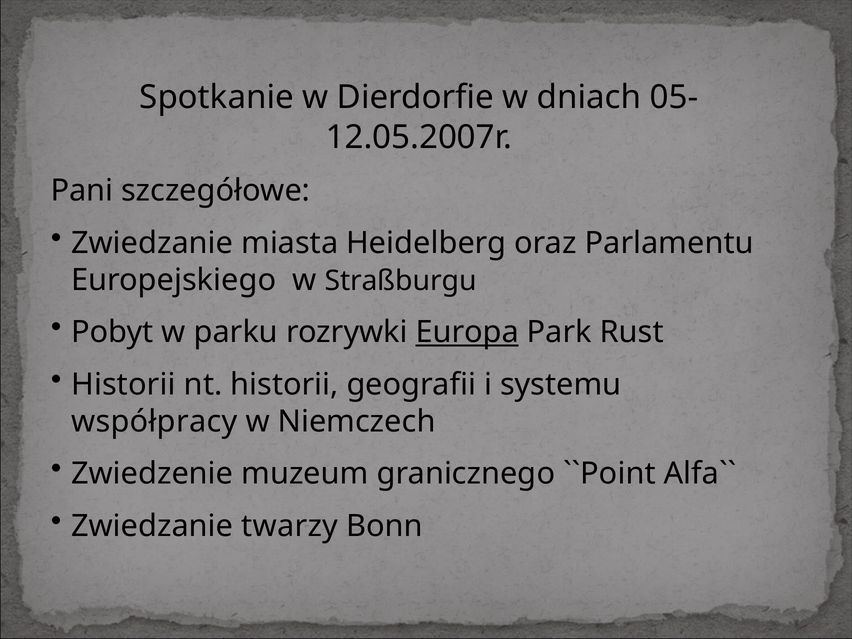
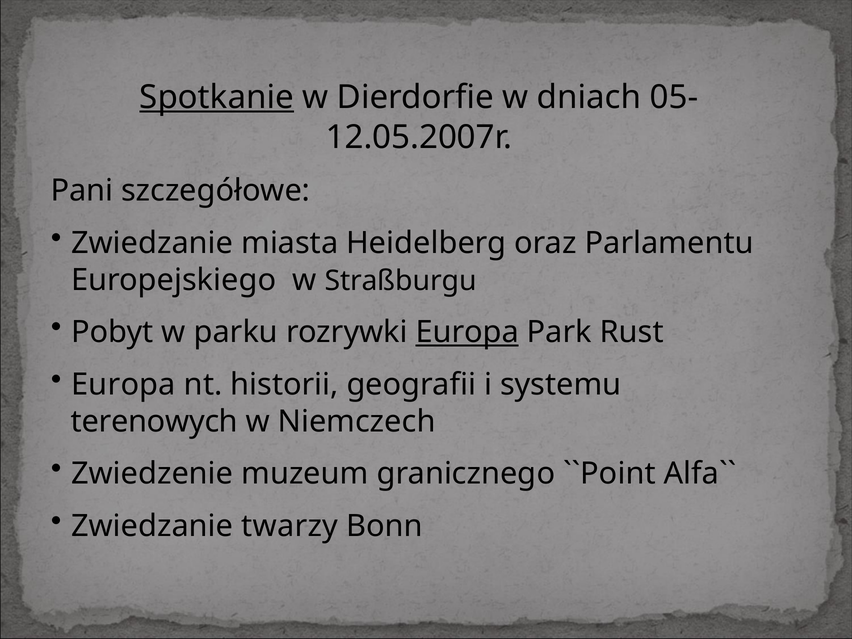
Spotkanie underline: none -> present (217, 97)
Historii: Historii -> Europa (123, 385)
współpracy: współpracy -> terenowych (154, 421)
